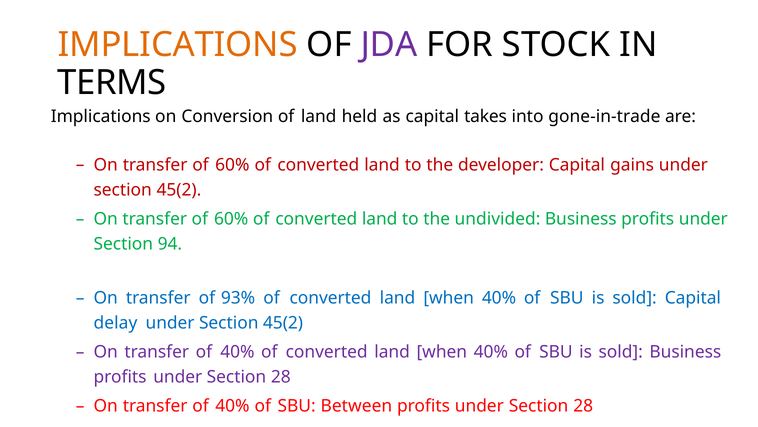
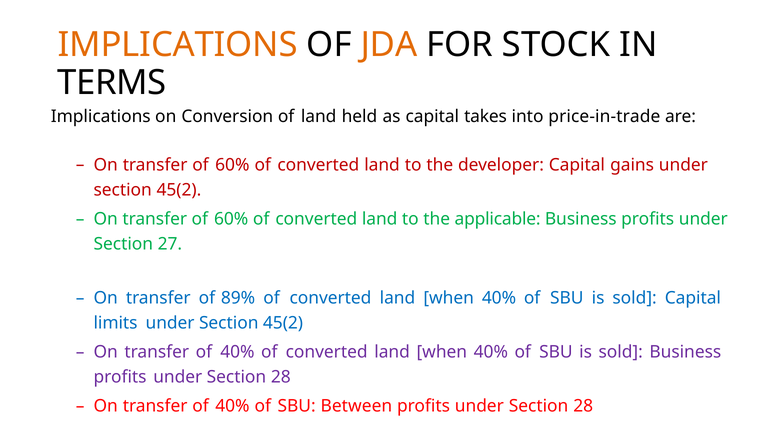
JDA colour: purple -> orange (389, 45)
gone-in-trade: gone-in-trade -> price-in-trade (604, 117)
undivided: undivided -> applicable (498, 219)
94: 94 -> 27 (170, 244)
93%: 93% -> 89% (238, 298)
delay: delay -> limits (116, 323)
